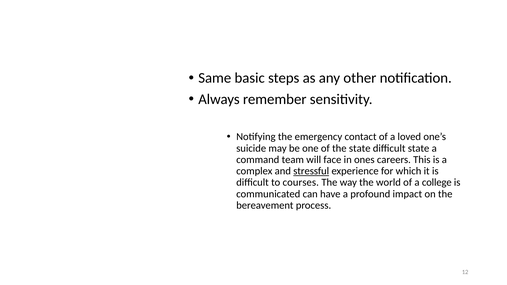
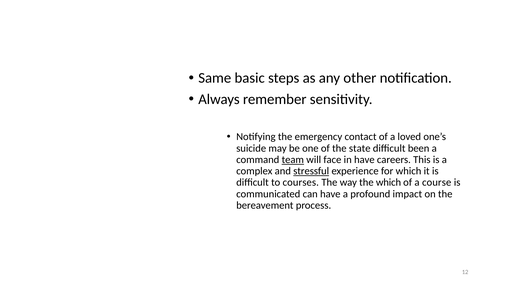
difficult state: state -> been (419, 148)
team underline: none -> present (293, 160)
in ones: ones -> have (364, 160)
the world: world -> which (389, 183)
college: college -> course (437, 183)
